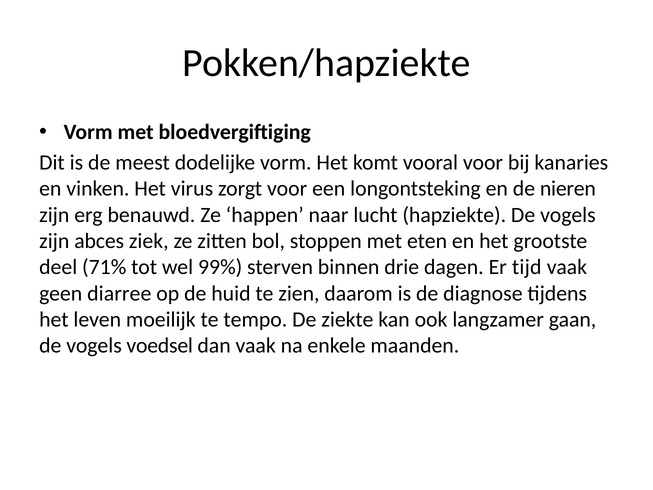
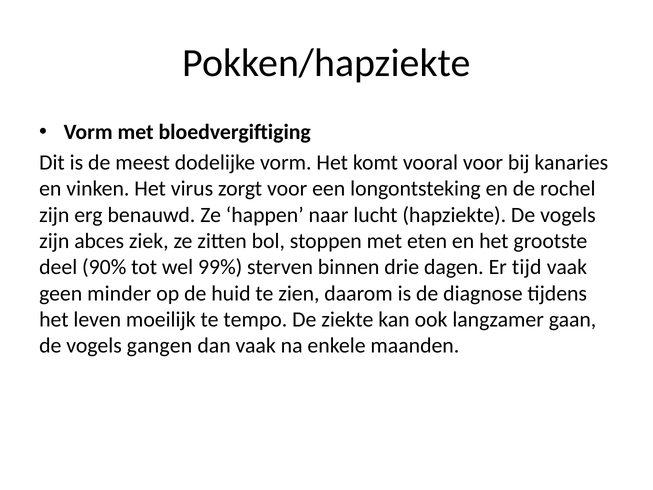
nieren: nieren -> rochel (568, 189)
71%: 71% -> 90% (104, 267)
diarree: diarree -> minder (119, 293)
voedsel: voedsel -> gangen (159, 345)
